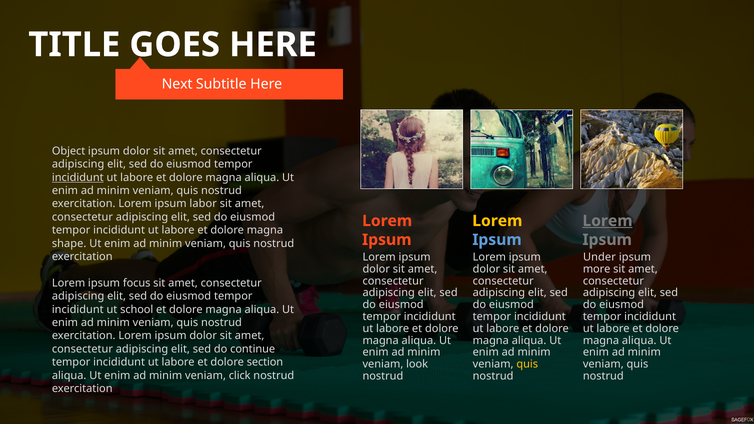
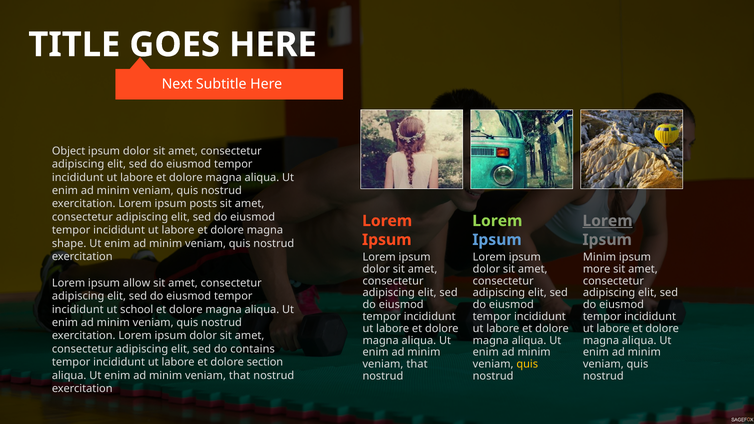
incididunt underline: present -> none (78, 177)
labor: labor -> posts (203, 204)
Lorem colour: yellow -> light green (497, 221)
Under: Under -> Minim (599, 257)
focus: focus -> allow (137, 283)
continue: continue -> contains (253, 349)
look: look -> that (417, 364)
click: click -> that (240, 376)
